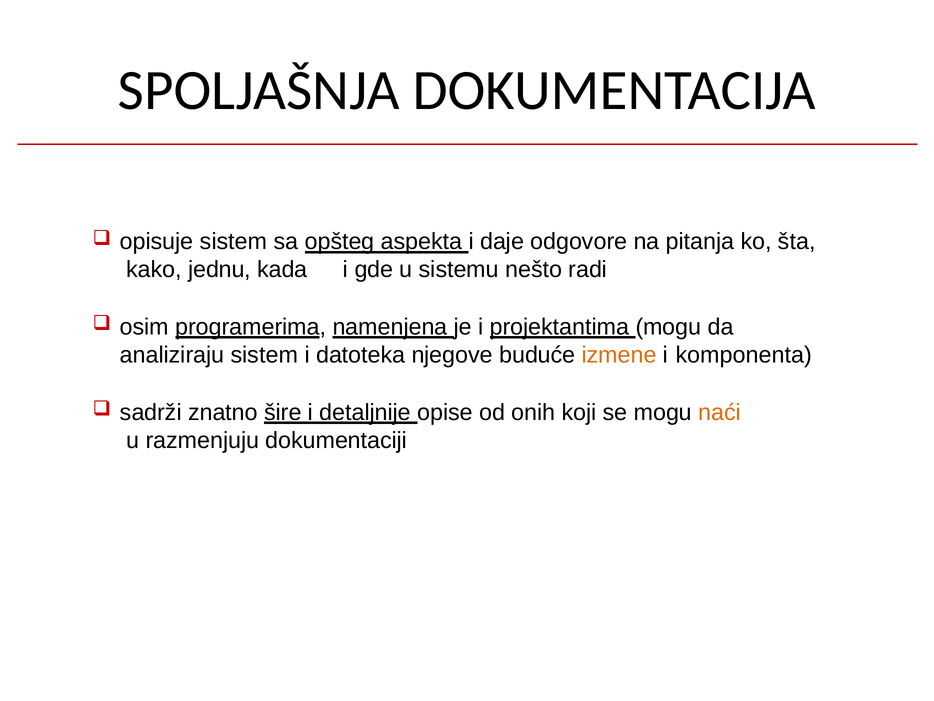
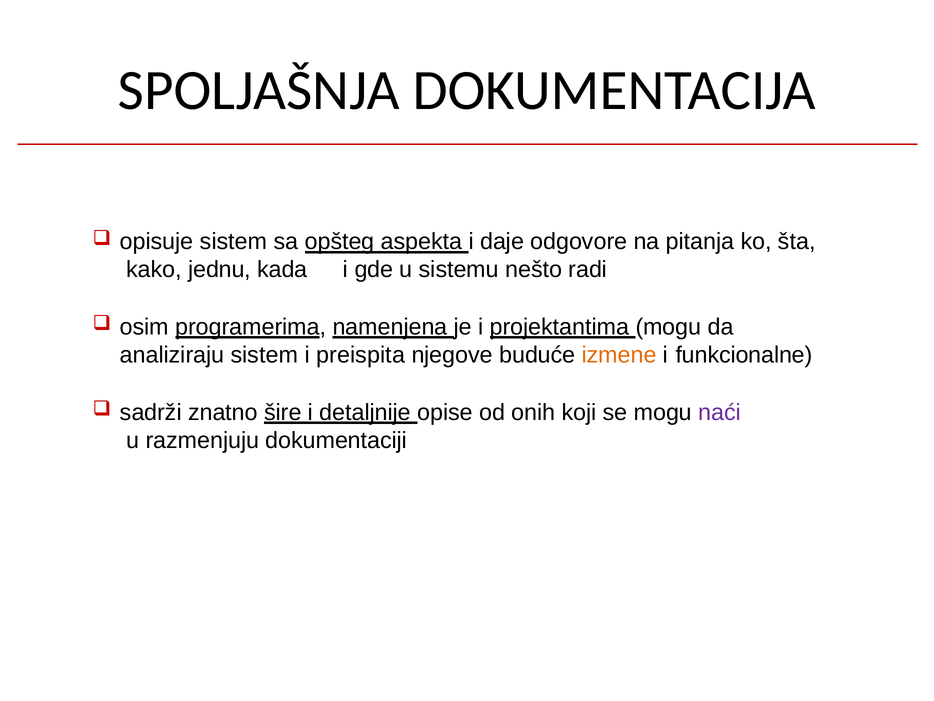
datoteka: datoteka -> preispita (361, 355)
komponenta: komponenta -> funkcionalne (744, 355)
naći colour: orange -> purple (720, 412)
